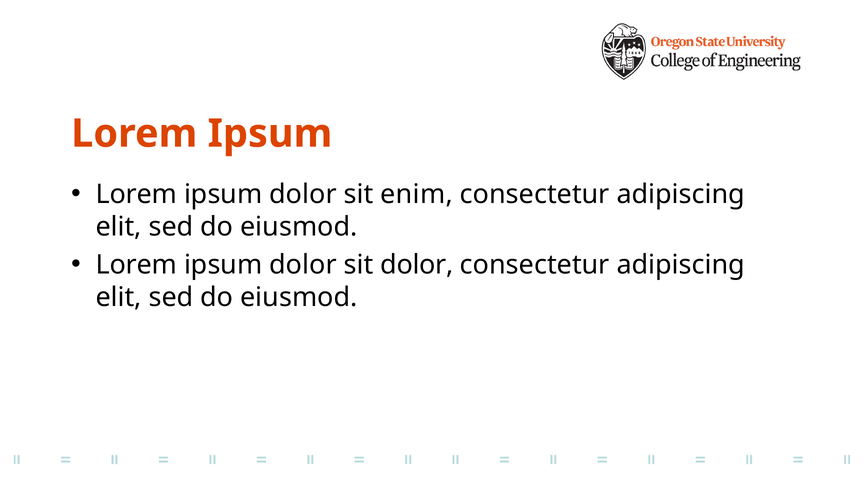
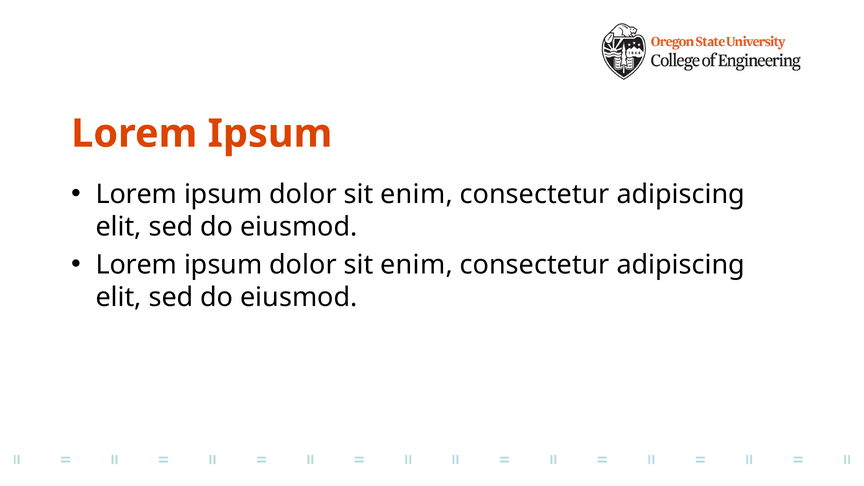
dolor: dolor -> enim (417, 265)
